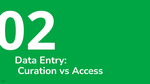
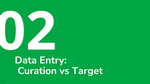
Access: Access -> Target (87, 71)
